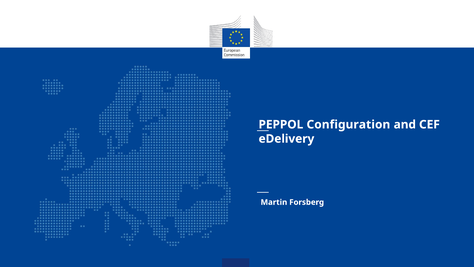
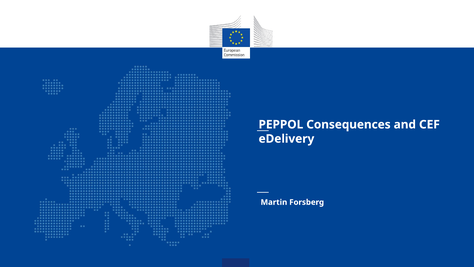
Configuration: Configuration -> Consequences (348, 124)
